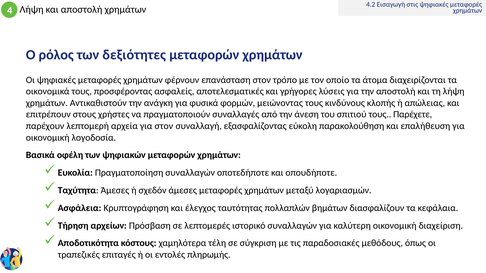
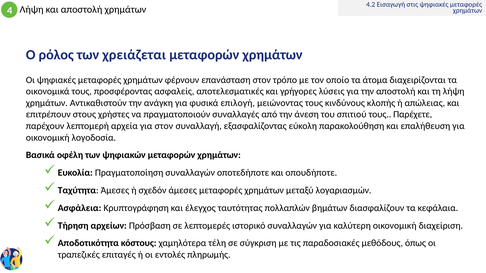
δεξιότητες: δεξιότητες -> χρειάζεται (134, 55)
φορμών: φορμών -> επιλογή (238, 103)
